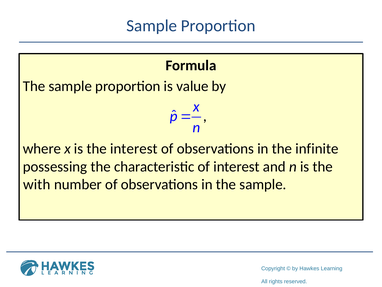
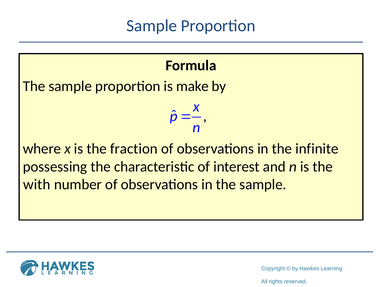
value: value -> make (192, 86)
the interest: interest -> fraction (134, 149)
